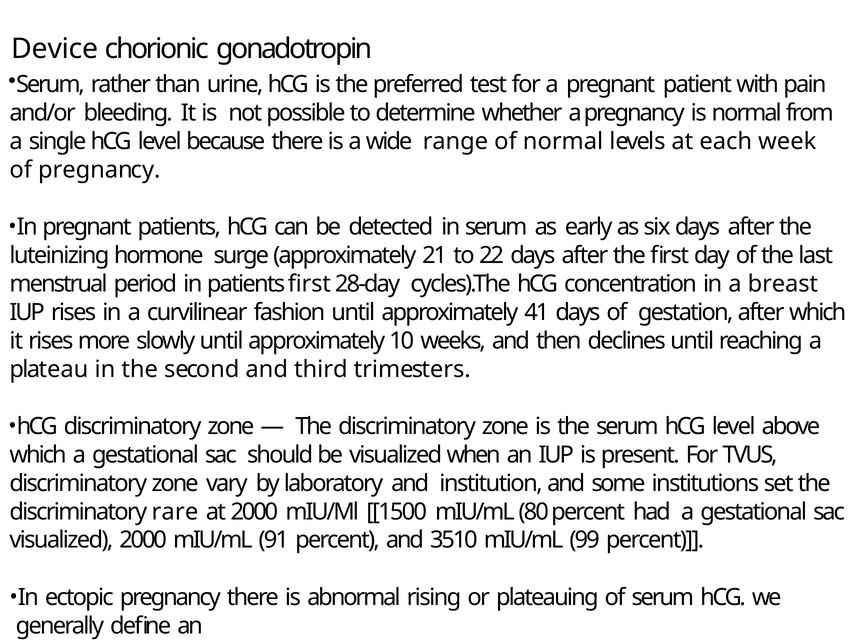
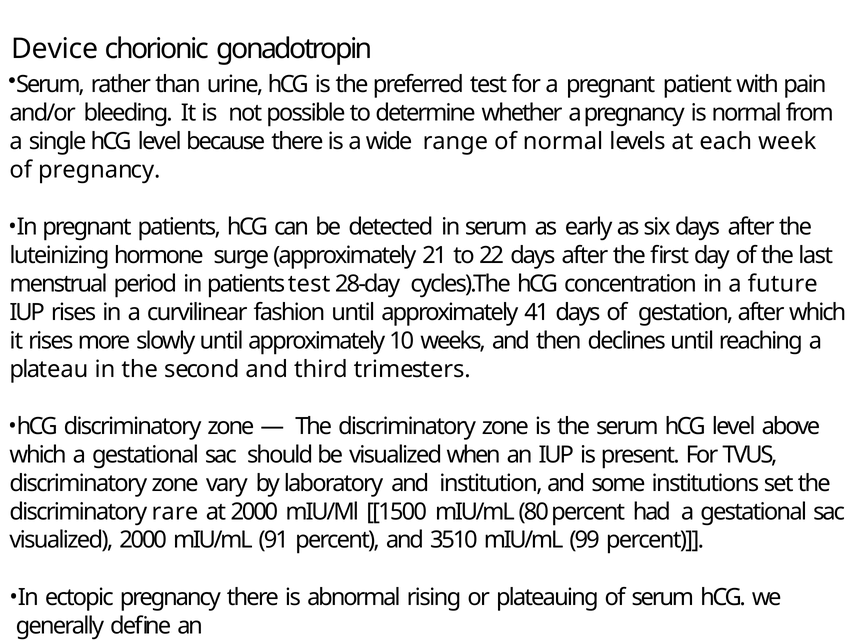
patients first: first -> test (309, 284)
breast: breast -> future (783, 284)
